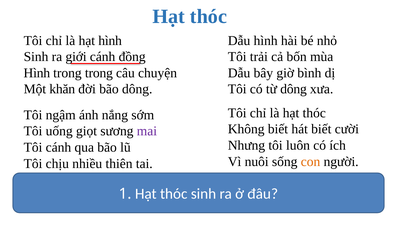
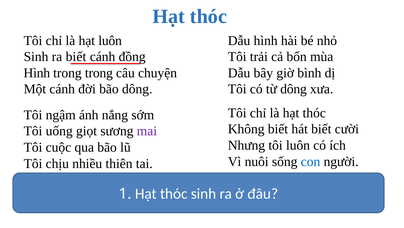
hạt hình: hình -> luôn (110, 40)
ra giới: giới -> biết (76, 57)
Một khăn: khăn -> cánh (62, 89)
Tôi cánh: cánh -> cuộc (58, 147)
con colour: orange -> blue (311, 161)
